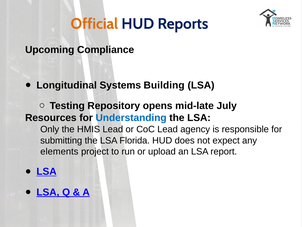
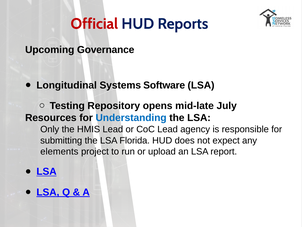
Official colour: orange -> red (94, 24)
Compliance: Compliance -> Governance (106, 50)
Building: Building -> Software (164, 85)
